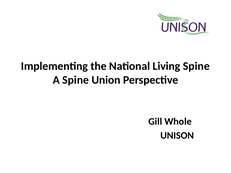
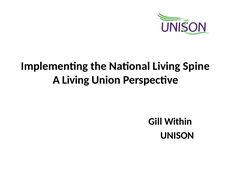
A Spine: Spine -> Living (76, 80)
Whole: Whole -> Within (178, 122)
